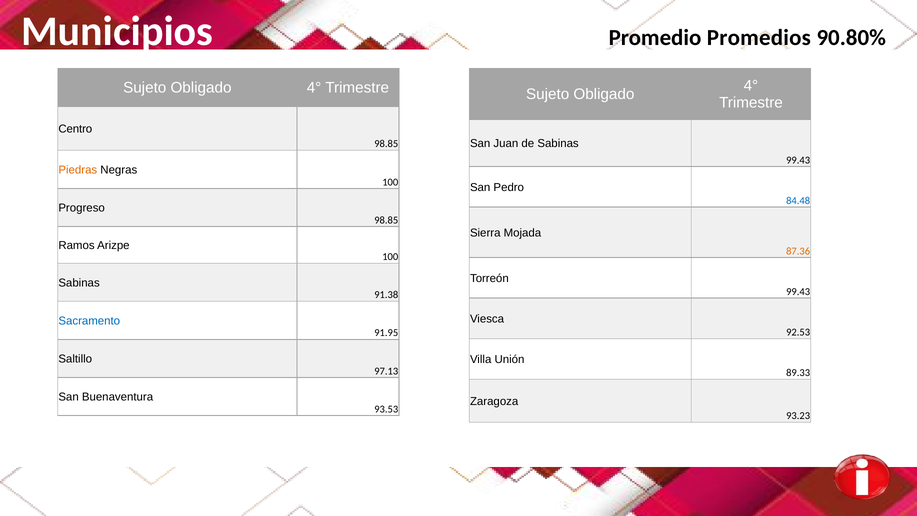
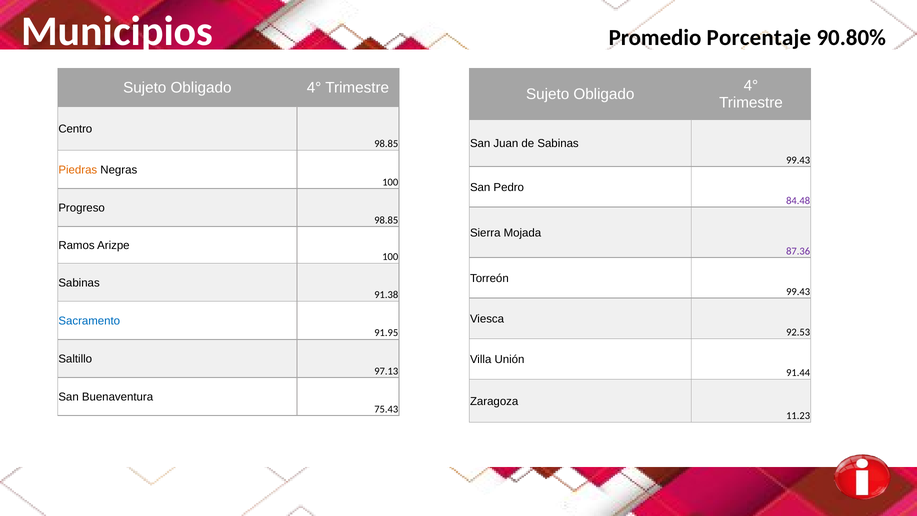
Promedios: Promedios -> Porcentaje (759, 38)
84.48 colour: blue -> purple (798, 201)
87.36 colour: orange -> purple (798, 251)
89.33: 89.33 -> 91.44 (798, 373)
93.53: 93.53 -> 75.43 (386, 409)
93.23: 93.23 -> 11.23 (798, 416)
